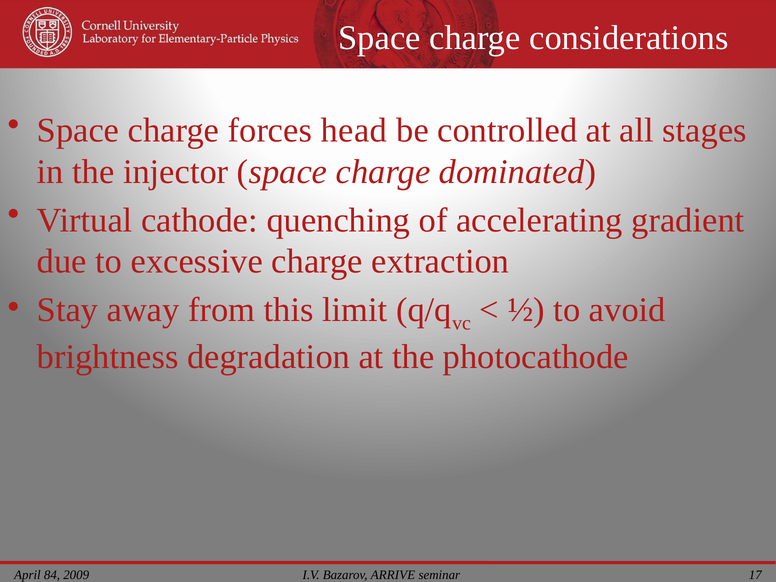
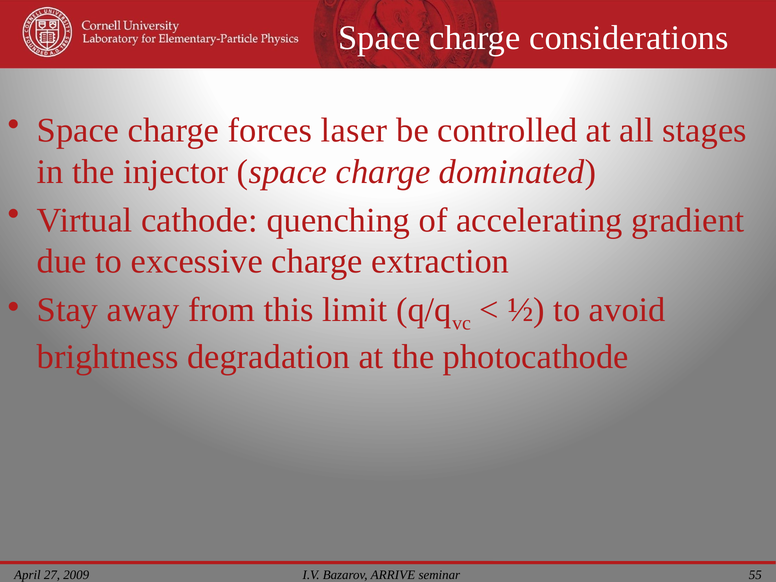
head: head -> laser (354, 130)
17: 17 -> 55 (755, 575)
84: 84 -> 27 (52, 575)
